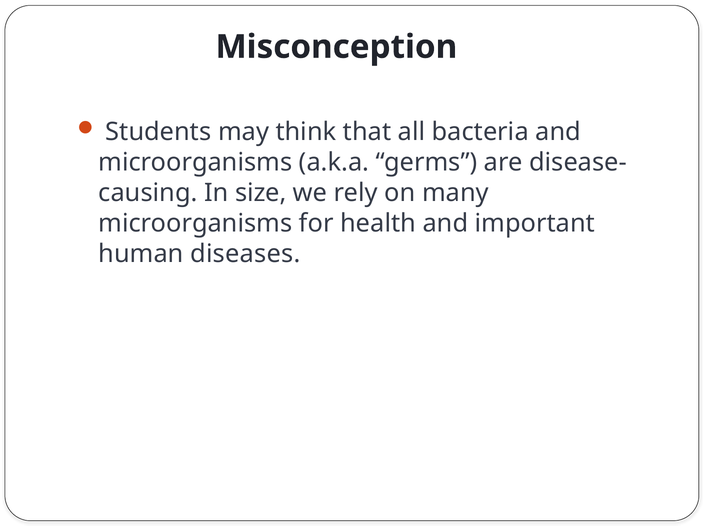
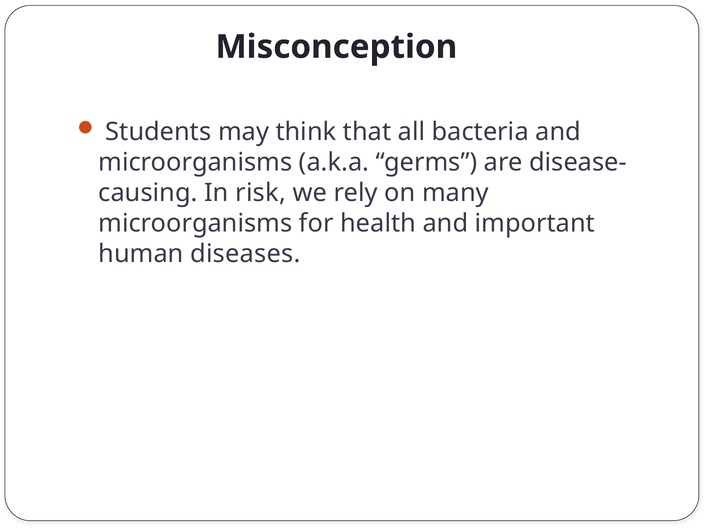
size: size -> risk (261, 193)
